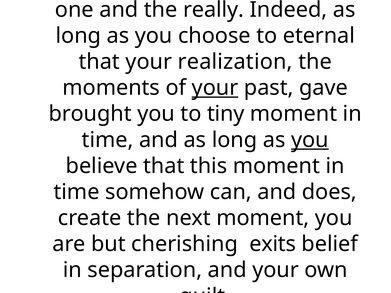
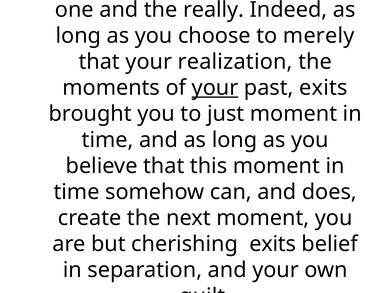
eternal: eternal -> merely (319, 36)
past gave: gave -> exits (323, 88)
tiny: tiny -> just (226, 114)
you underline: present -> none (310, 140)
